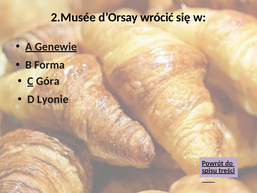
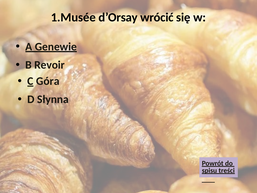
2.Musée: 2.Musée -> 1.Musée (73, 17)
Forma: Forma -> Revoir (50, 65)
Lyonie: Lyonie -> Słynna (53, 99)
